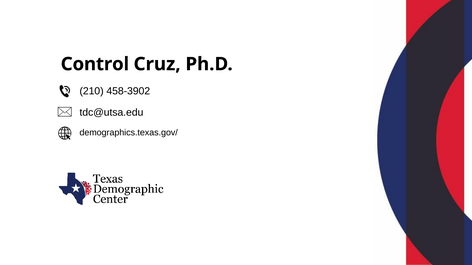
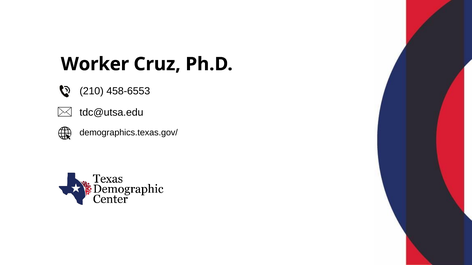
Control: Control -> Worker (95, 64)
458-3902: 458-3902 -> 458-6553 (128, 91)
